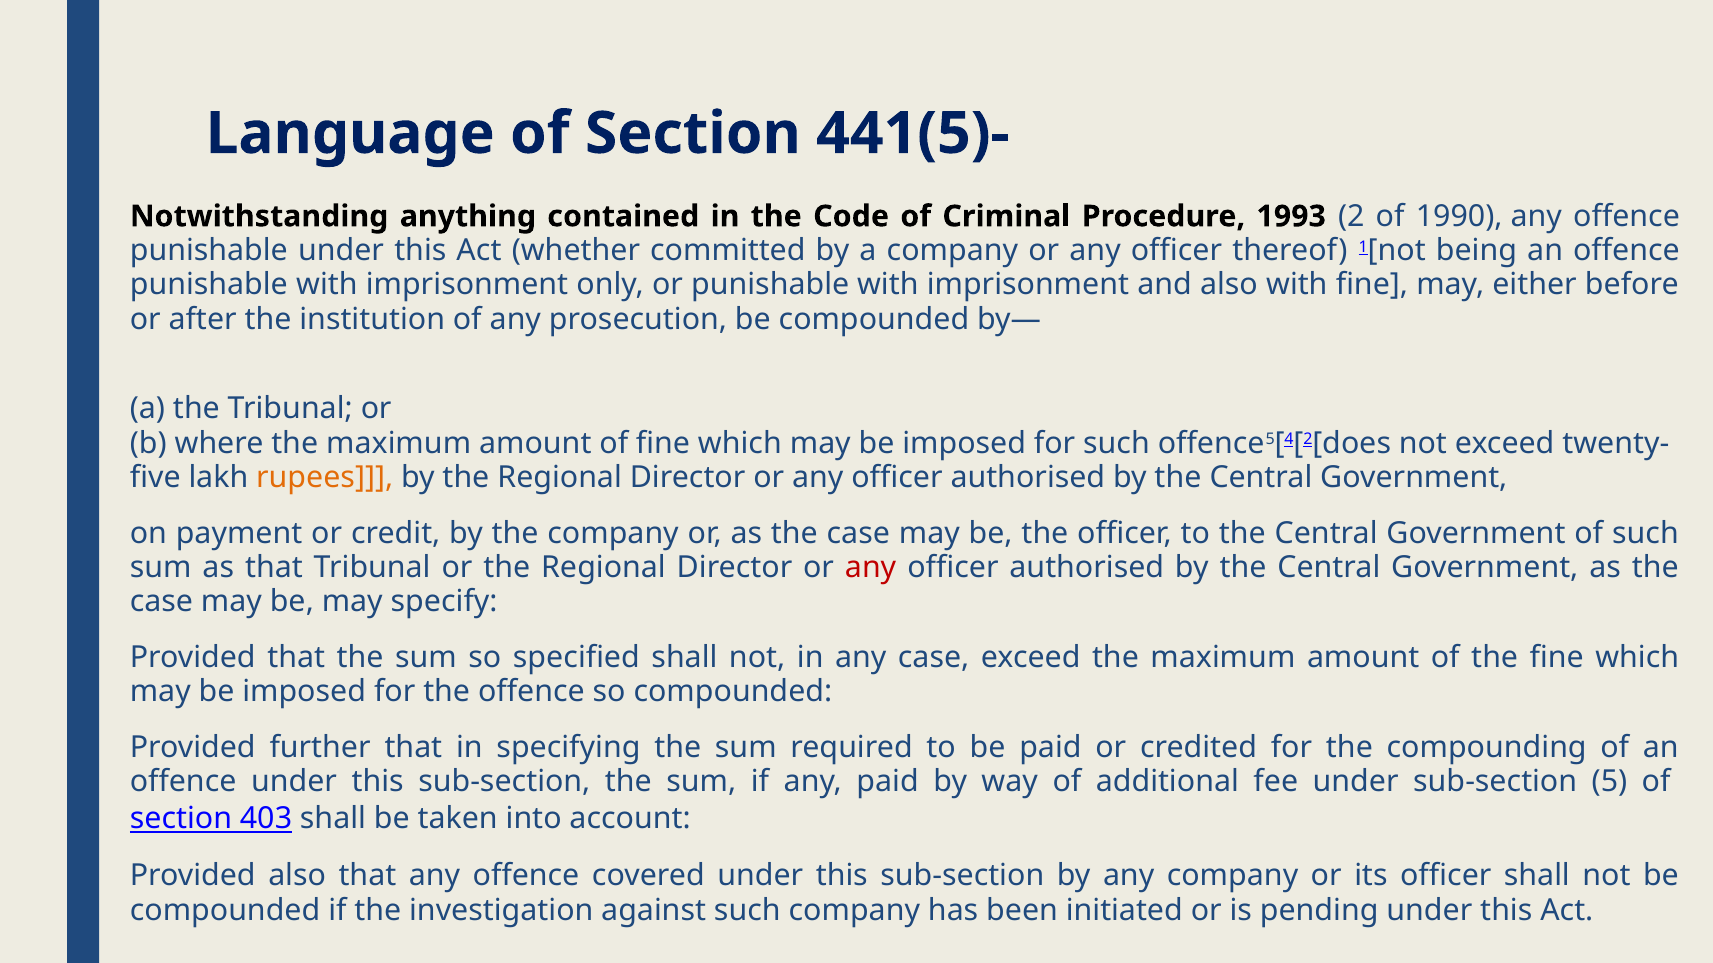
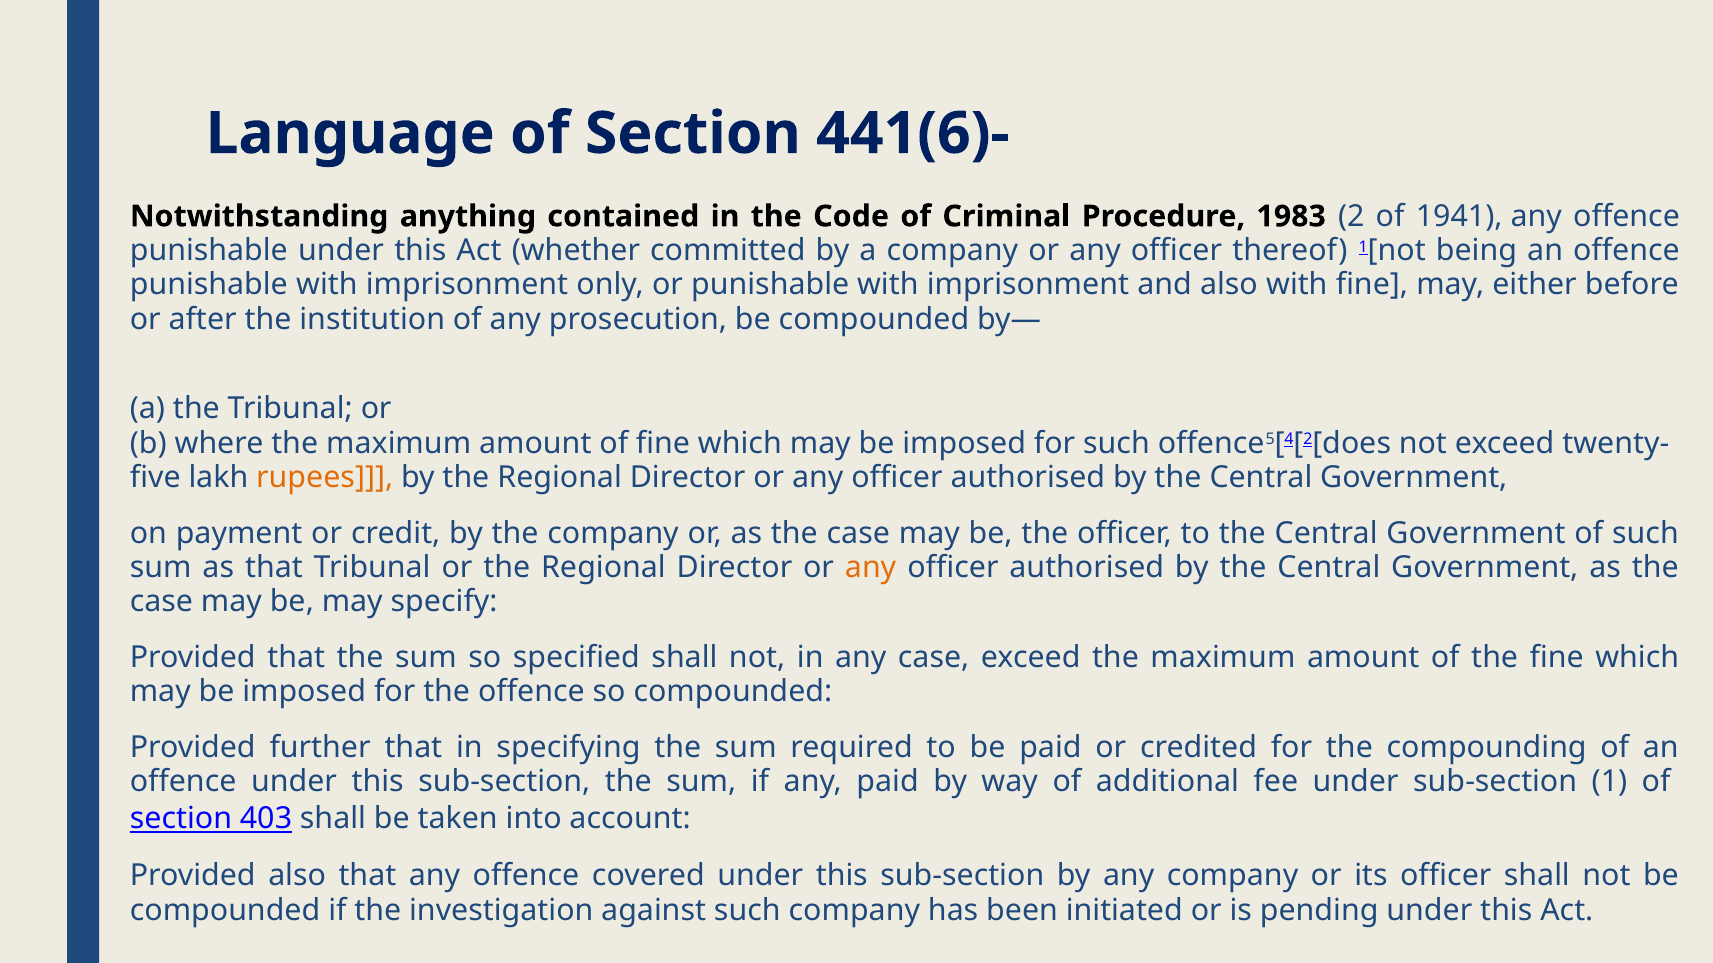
441(5)-: 441(5)- -> 441(6)- (913, 134)
1993: 1993 -> 1983 (1291, 216)
1990: 1990 -> 1941 (1459, 216)
any colour: red -> orange (871, 568)
5: 5 -> 1 (1609, 782)
